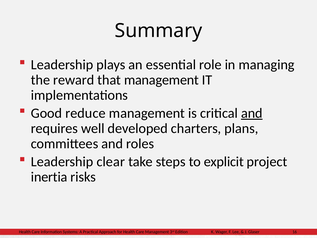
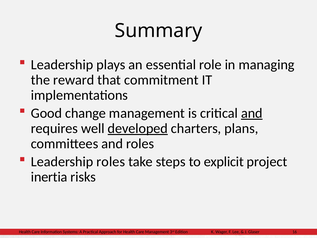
that management: management -> commitment (161, 80)
reduce: reduce -> change (86, 113)
developed underline: none -> present (138, 128)
Leadership clear: clear -> roles (111, 162)
